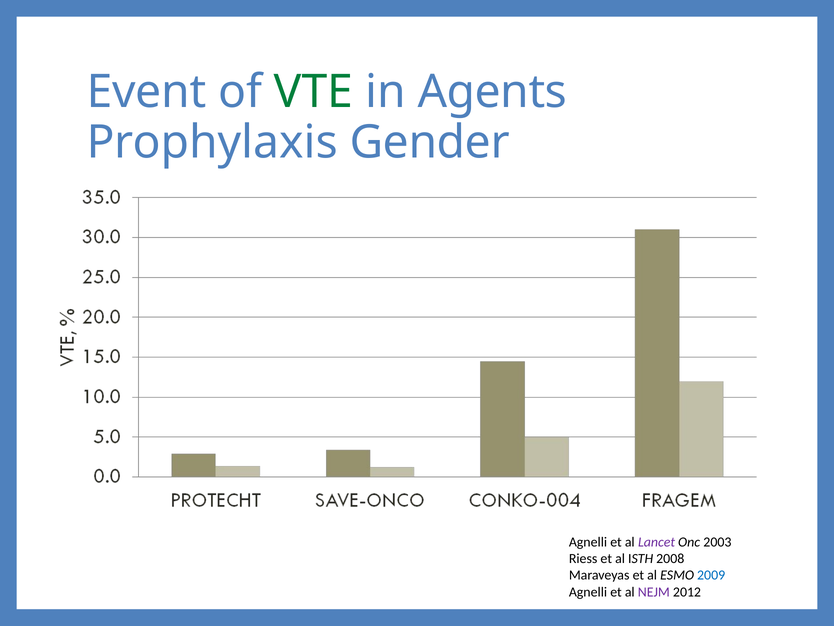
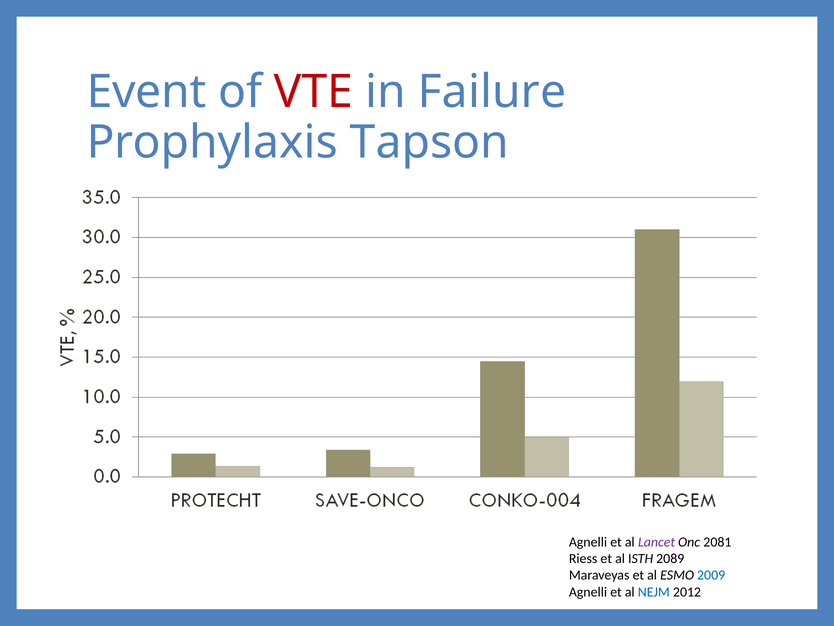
VTE colour: green -> red (314, 92)
Agents: Agents -> Failure (492, 92)
Gender: Gender -> Tapson (429, 142)
2003: 2003 -> 2081 (717, 542)
2008: 2008 -> 2089 (670, 558)
NEJM colour: purple -> blue (654, 592)
